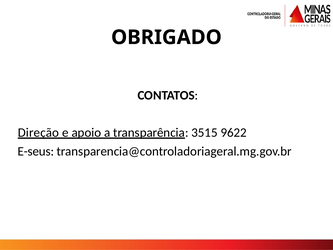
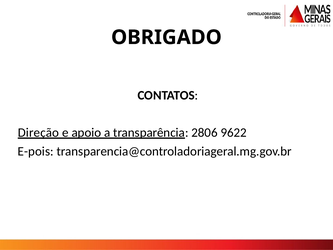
3515: 3515 -> 2806 (204, 132)
E-seus: E-seus -> E-pois (36, 151)
